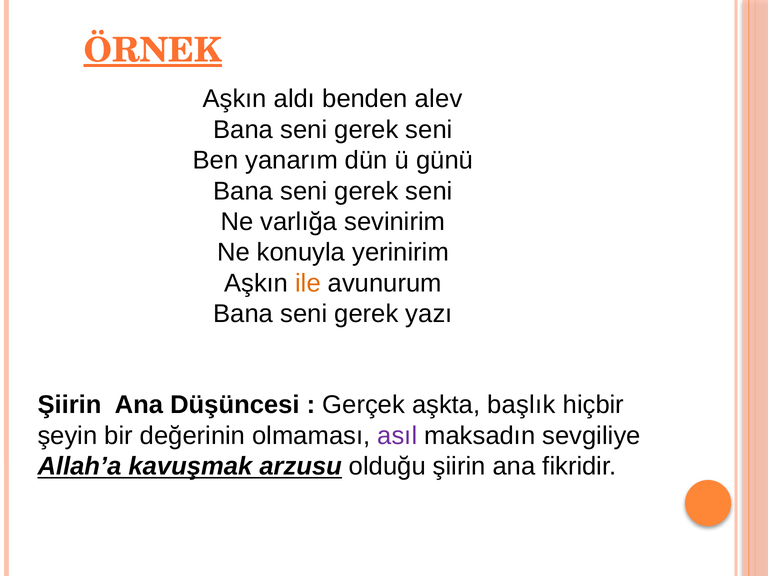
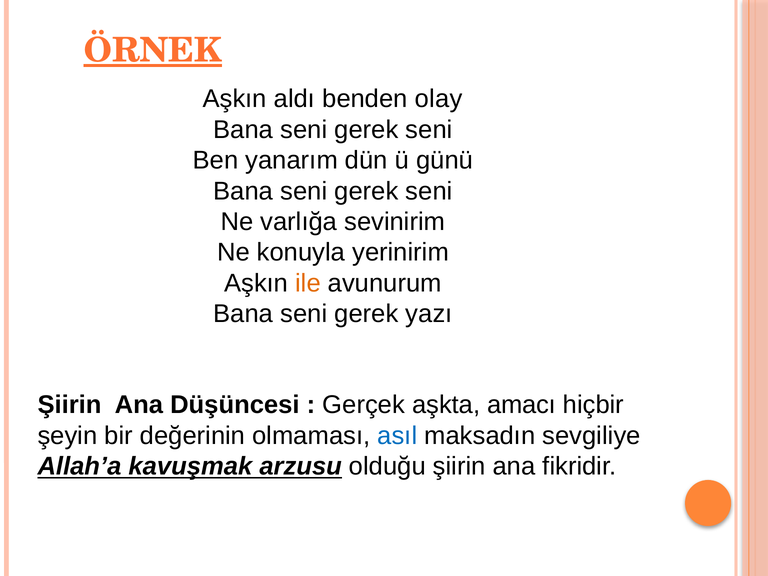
alev: alev -> olay (439, 99)
başlık: başlık -> amacı (522, 405)
asıl colour: purple -> blue (397, 436)
